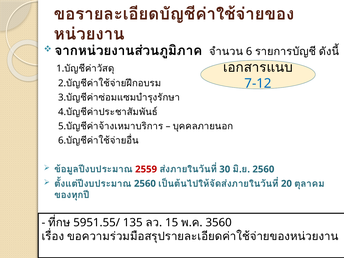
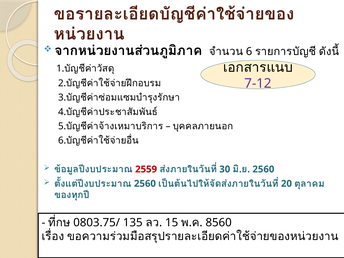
7-12 colour: blue -> purple (258, 83)
5951.55/: 5951.55/ -> 0803.75/ (97, 223)
3560: 3560 -> 8560 (219, 223)
